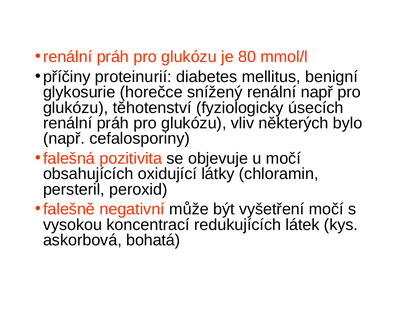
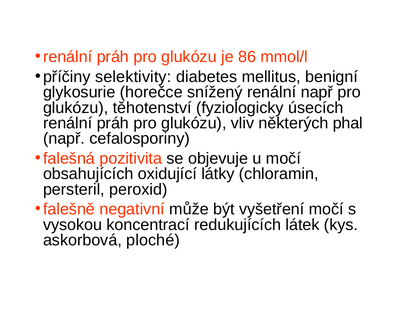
80: 80 -> 86 (247, 57)
proteinurií: proteinurií -> selektivity (133, 77)
bylo: bylo -> phal (348, 123)
bohatá: bohatá -> ploché (153, 240)
